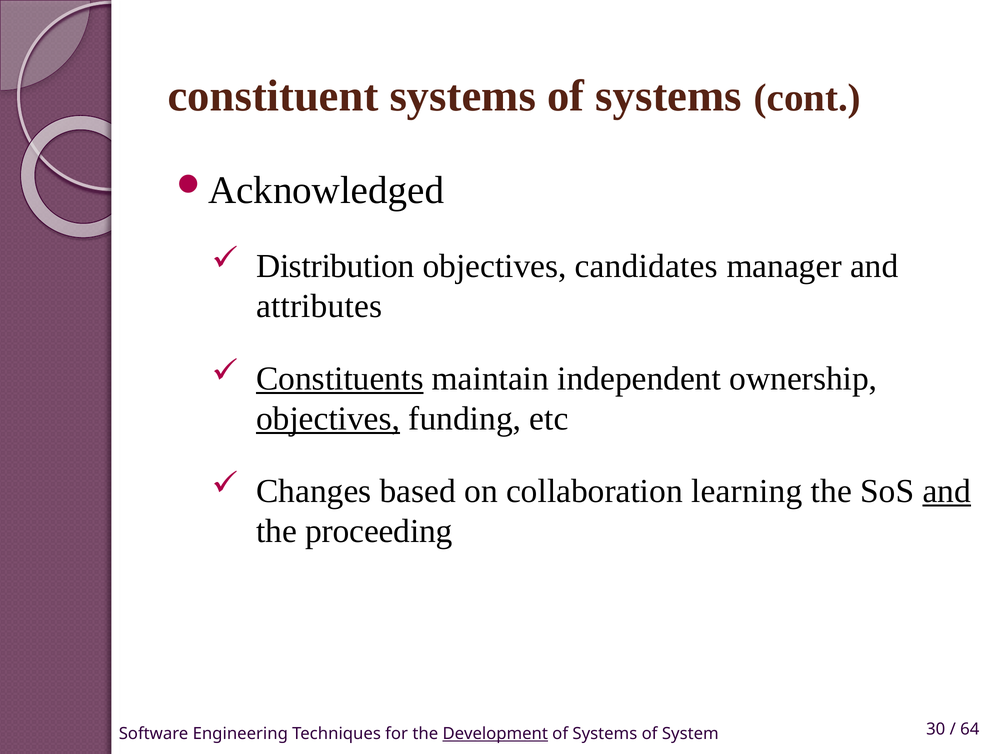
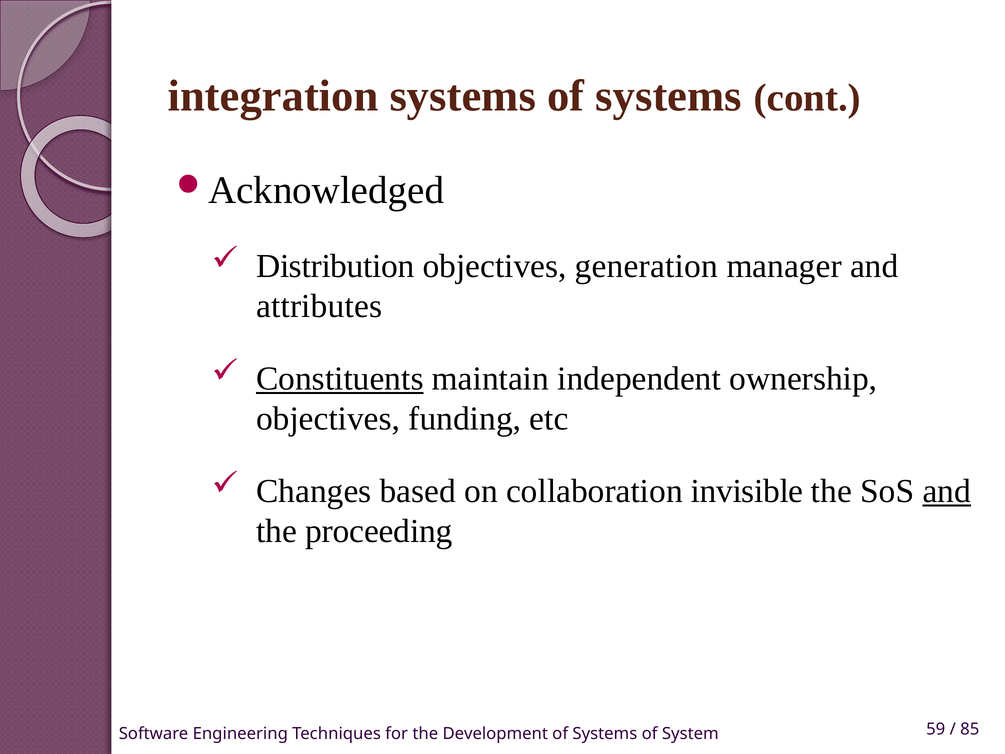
constituent: constituent -> integration (273, 96)
candidates: candidates -> generation (646, 266)
objectives underline: present -> none (328, 419)
learning: learning -> invisible (747, 491)
Development underline: present -> none (495, 734)
30: 30 -> 59 (936, 729)
64: 64 -> 85 (970, 729)
